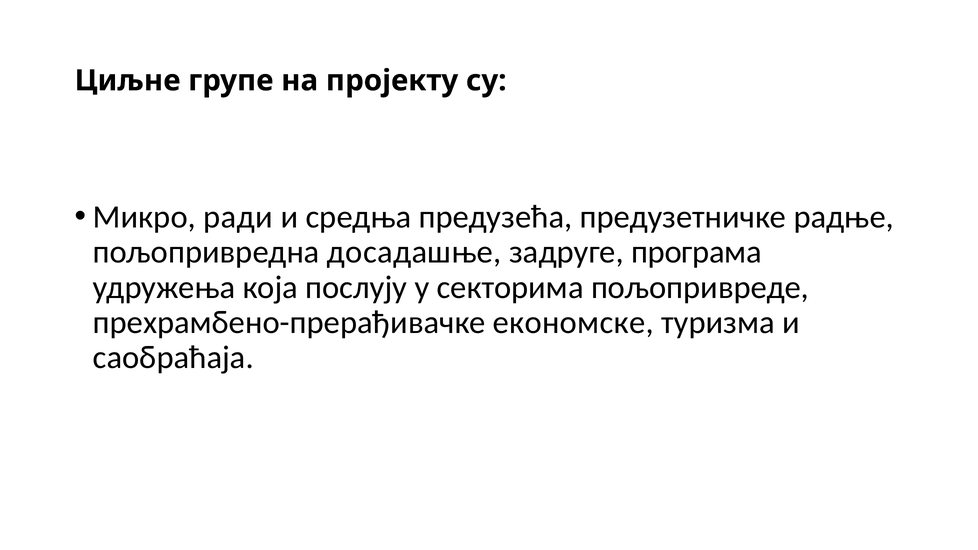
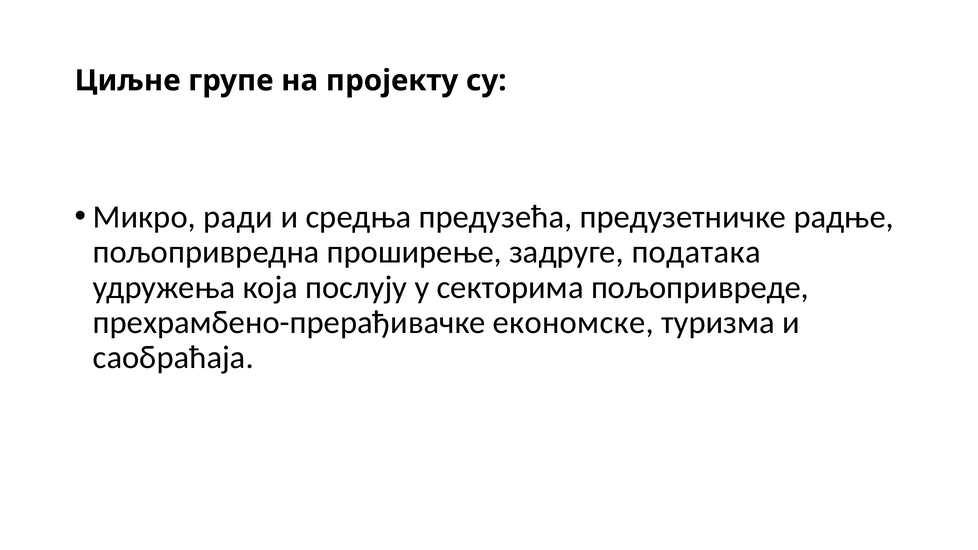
досадашње: досадашње -> проширење (414, 252)
програма: програма -> података (696, 252)
